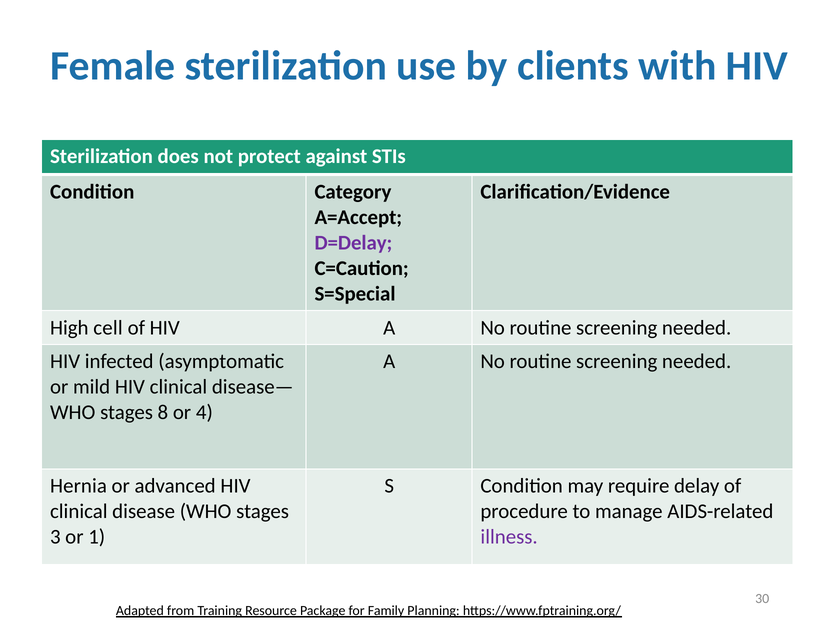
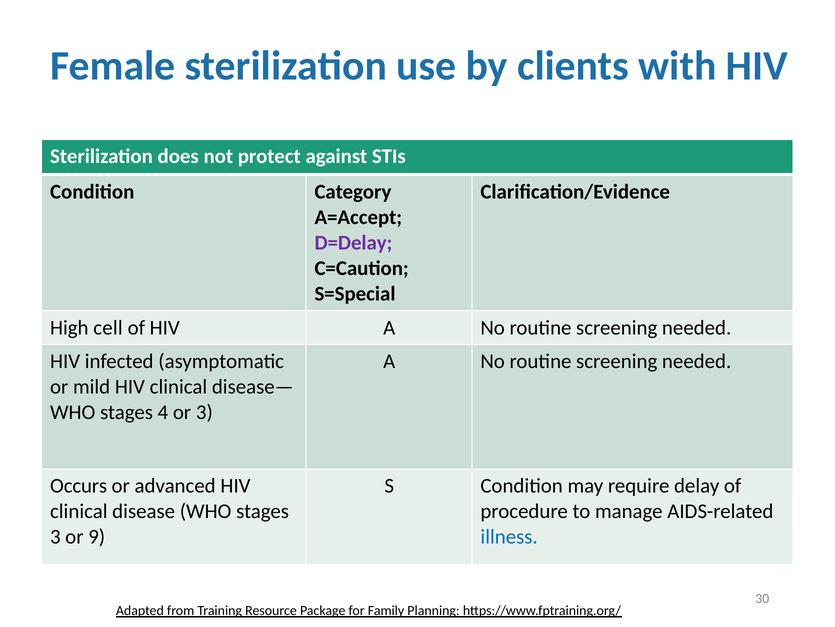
8: 8 -> 4 (163, 412)
or 4: 4 -> 3 (204, 412)
Hernia: Hernia -> Occurs (79, 485)
1: 1 -> 9 (97, 536)
illness colour: purple -> blue (509, 536)
